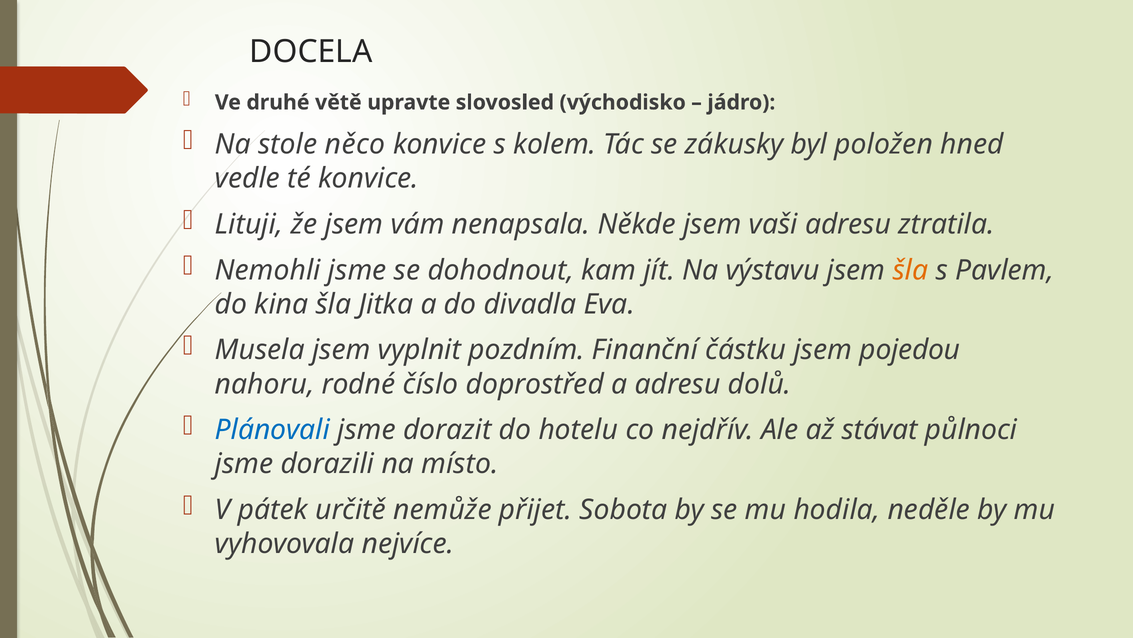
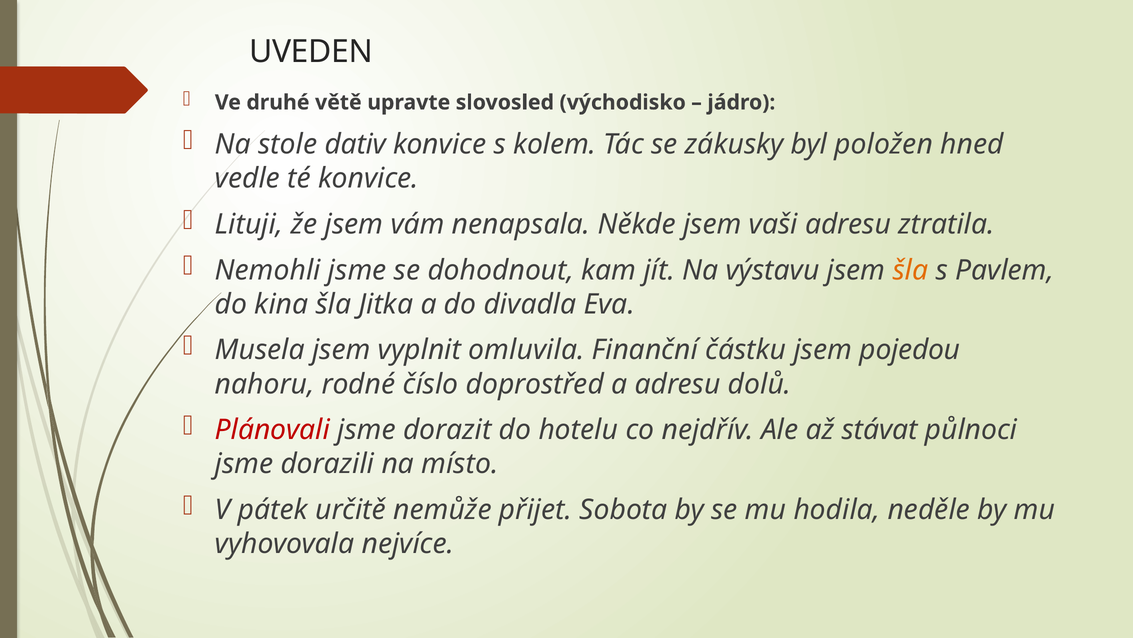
DOCELA: DOCELA -> UVEDEN (311, 52)
něco: něco -> dativ (355, 144)
pozdním: pozdním -> omluvila (526, 350)
Plánovali colour: blue -> red (272, 430)
